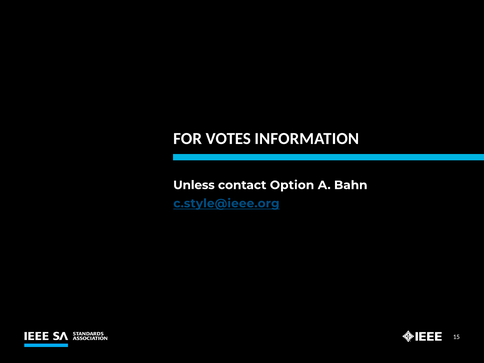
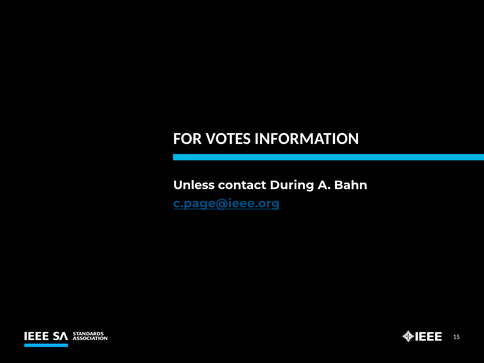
Option: Option -> During (292, 185)
c.style@ieee.org: c.style@ieee.org -> c.page@ieee.org (226, 203)
